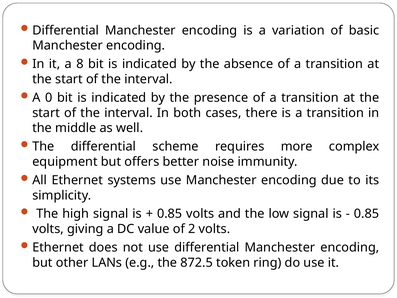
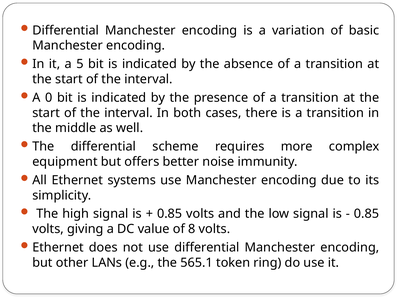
8: 8 -> 5 (80, 64)
2: 2 -> 8 (192, 229)
872.5: 872.5 -> 565.1 (197, 262)
